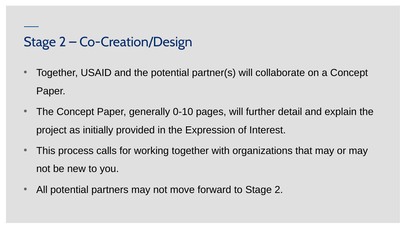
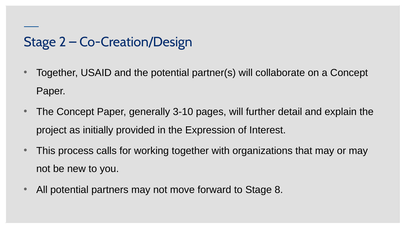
0-10: 0-10 -> 3-10 (183, 112)
to Stage 2: 2 -> 8 (279, 190)
